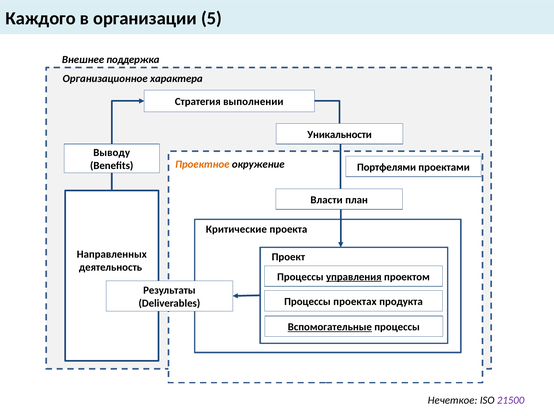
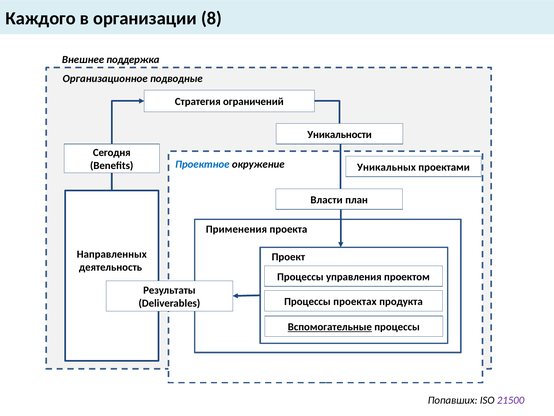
5: 5 -> 8 (211, 18)
характера: характера -> подводные (176, 78)
выполнении: выполнении -> ограничений (253, 102)
Выводу: Выводу -> Сегодня (112, 153)
Проектное colour: orange -> blue (202, 164)
Портфелями: Портфелями -> Уникальных (386, 167)
Критические: Критические -> Применения (236, 229)
управления underline: present -> none (354, 276)
Нечеткое: Нечеткое -> Попавших (453, 400)
